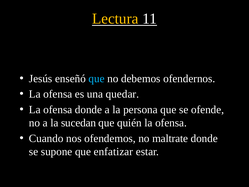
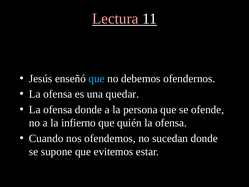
Lectura colour: yellow -> pink (115, 19)
sucedan: sucedan -> infierno (78, 123)
maltrate: maltrate -> sucedan (170, 138)
enfatizar: enfatizar -> evitemos (113, 152)
